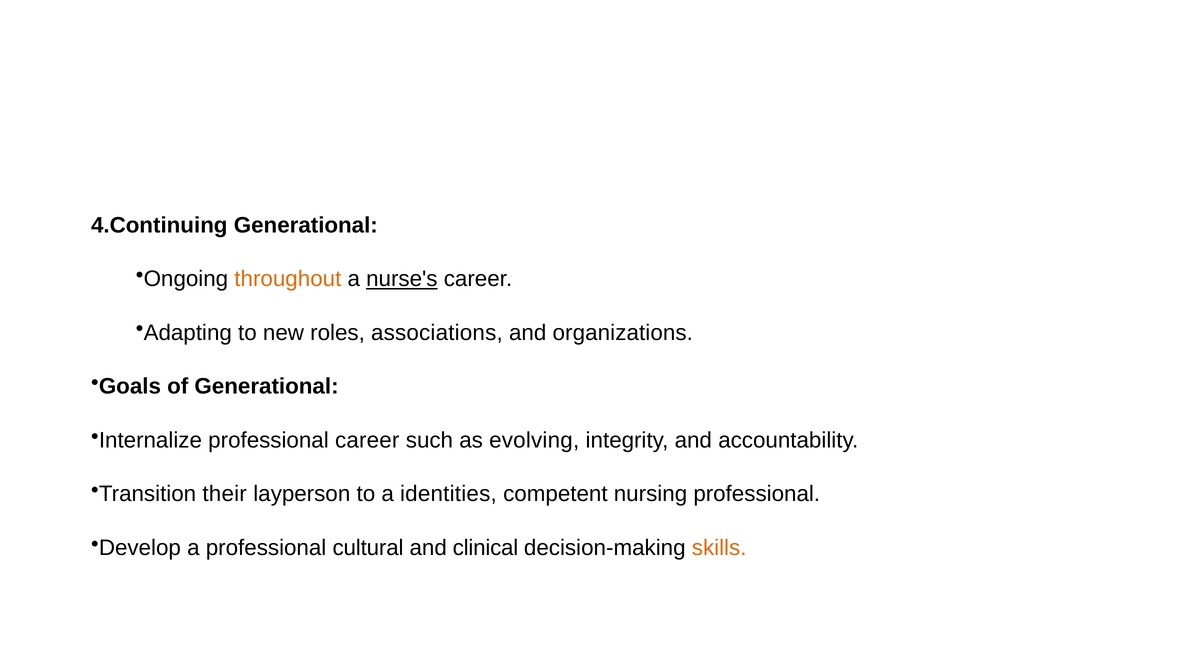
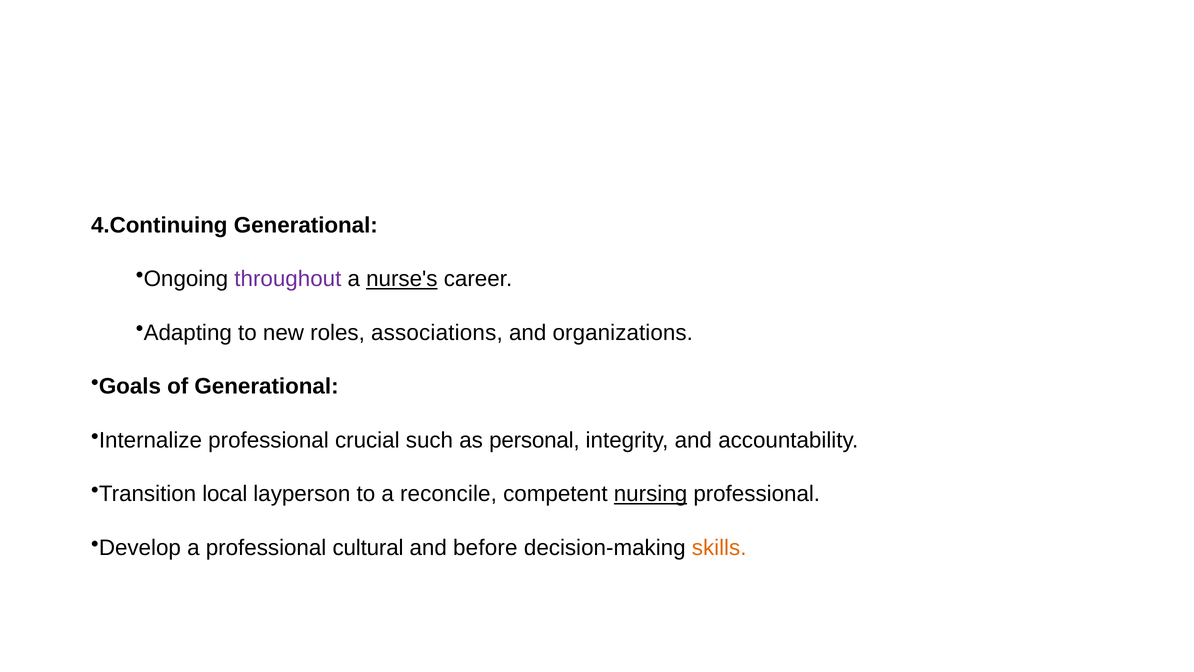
throughout colour: orange -> purple (288, 279)
professional career: career -> crucial (367, 440)
evolving: evolving -> personal (534, 440)
their: their -> local (225, 494)
identities: identities -> reconcile (448, 494)
nursing underline: none -> present (651, 494)
clinical: clinical -> before (485, 547)
